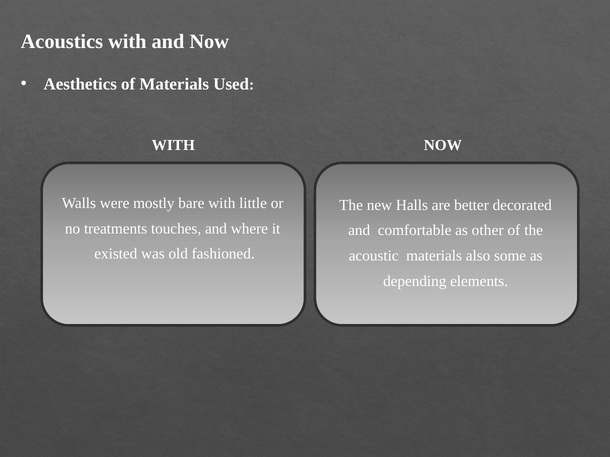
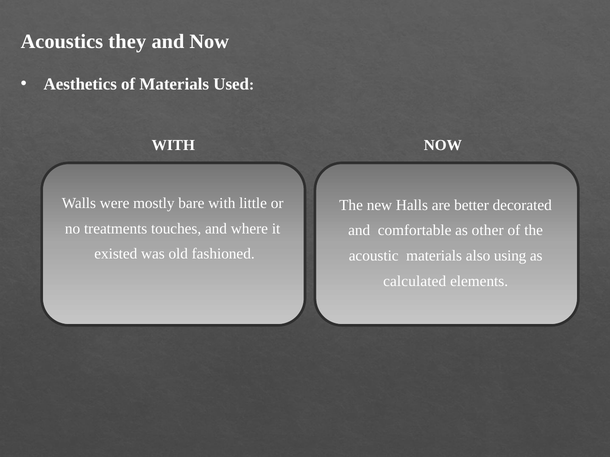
Acoustics with: with -> they (127, 42)
some: some -> using (510, 256)
depending: depending -> calculated (415, 282)
